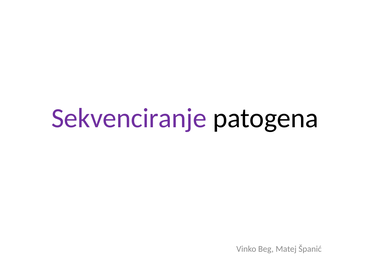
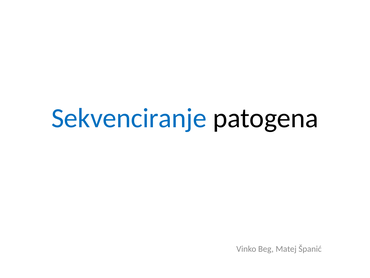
Sekvenciranje colour: purple -> blue (129, 118)
